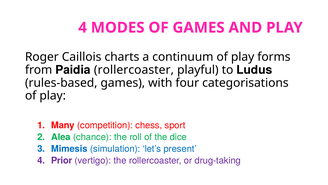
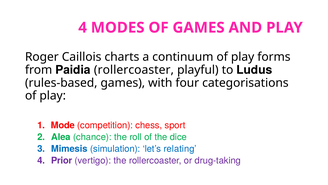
Many: Many -> Mode (63, 125)
present: present -> relating (180, 148)
